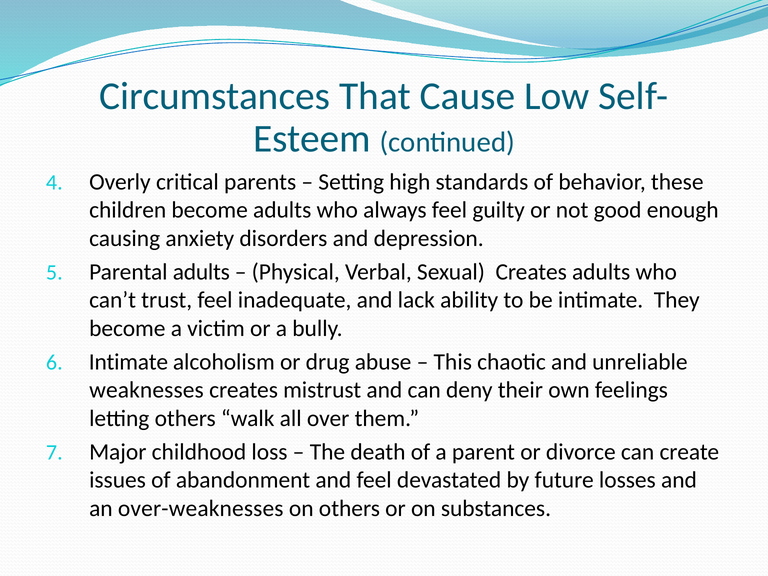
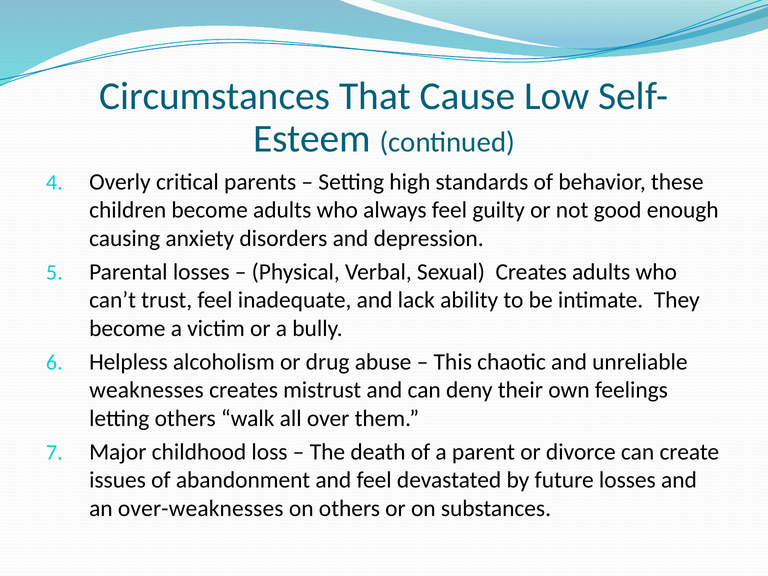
Parental adults: adults -> losses (201, 272)
Intimate: Intimate -> Helpless (128, 362)
